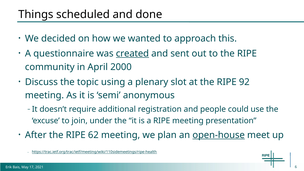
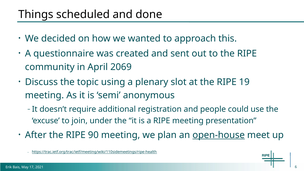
created underline: present -> none (132, 53)
2000: 2000 -> 2069 (121, 67)
92: 92 -> 19 (244, 82)
62: 62 -> 90 (93, 135)
